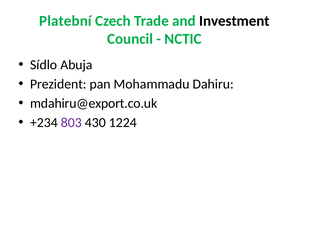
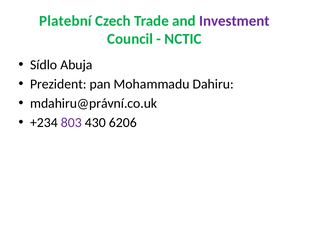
Investment colour: black -> purple (234, 21)
mdahiru@export.co.uk: mdahiru@export.co.uk -> mdahiru@právní.co.uk (94, 103)
1224: 1224 -> 6206 (123, 123)
